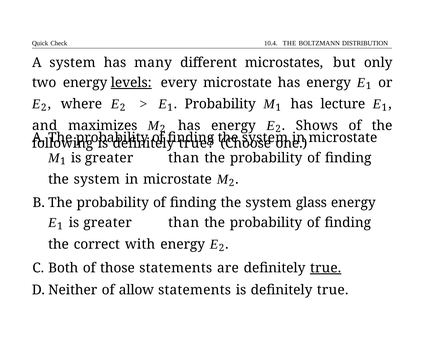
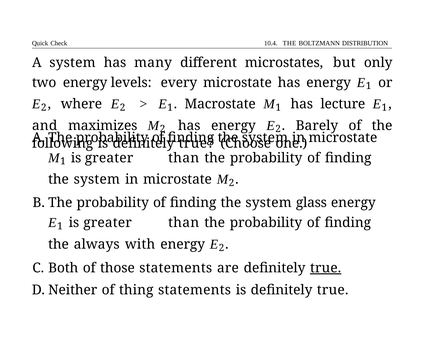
levels underline: present -> none (131, 83)
Probability: Probability -> Macrostate (220, 104)
Shows: Shows -> Barely (317, 126)
correct: correct -> always (97, 244)
allow: allow -> thing (136, 290)
